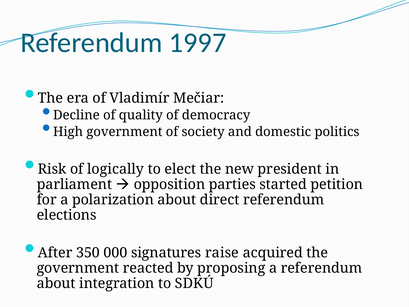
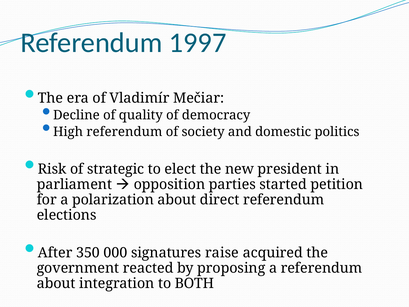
High government: government -> referendum (124, 132)
logically: logically -> strategic (116, 169)
SDKÚ: SDKÚ -> BOTH (194, 283)
